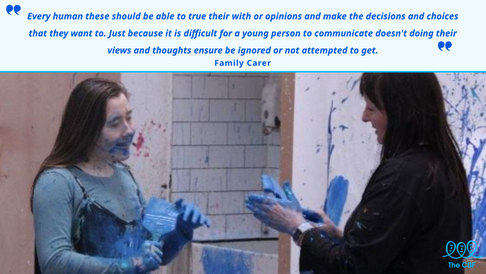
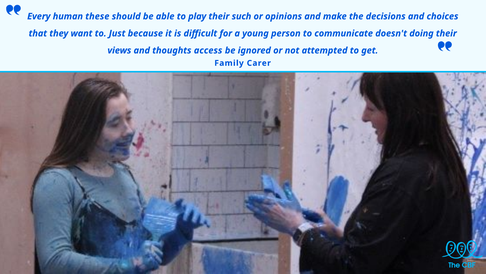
true: true -> play (197, 16)
with: with -> such (242, 16)
ensure: ensure -> access (208, 50)
